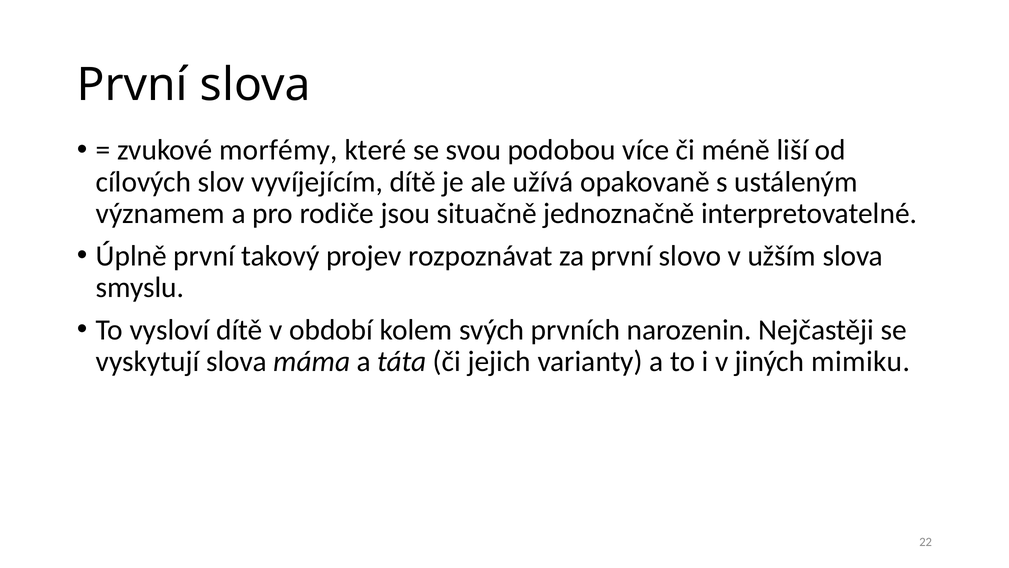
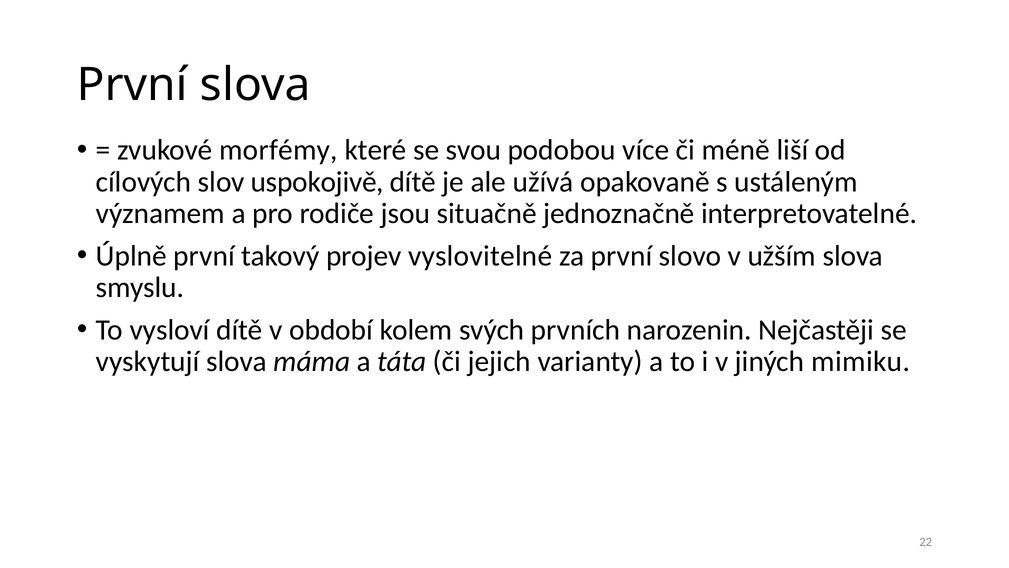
vyvíjejícím: vyvíjejícím -> uspokojivě (317, 182)
rozpoznávat: rozpoznávat -> vyslovitelné (480, 256)
